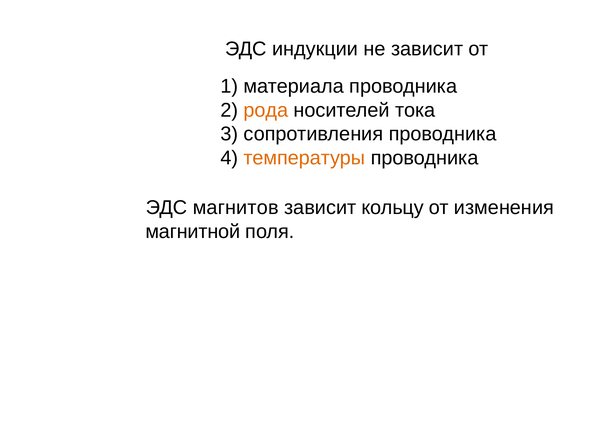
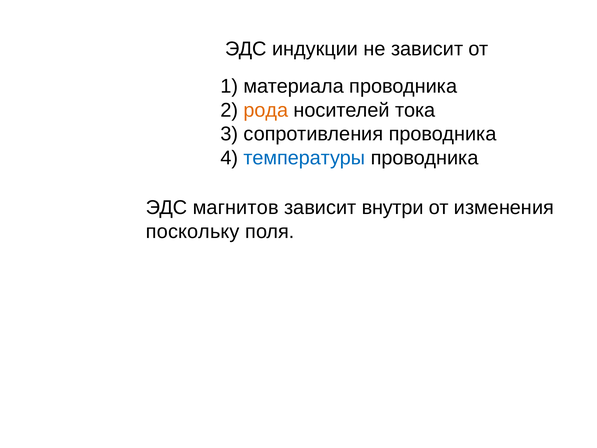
температуры colour: orange -> blue (304, 158)
кольцу: кольцу -> внутри (393, 207)
магнитной: магнитной -> поскольку (193, 231)
